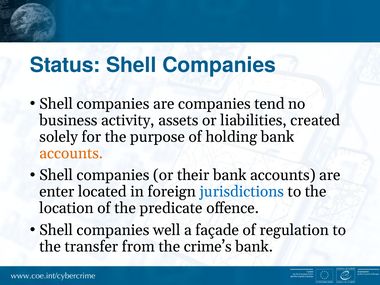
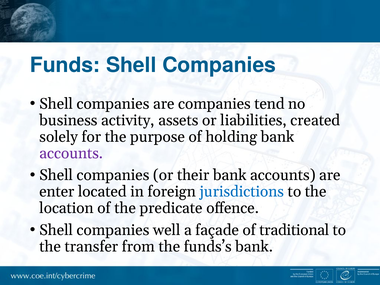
Status: Status -> Funds (65, 65)
accounts colour: orange -> purple (71, 153)
regulation: regulation -> traditional (294, 230)
crime’s: crime’s -> funds’s (208, 247)
